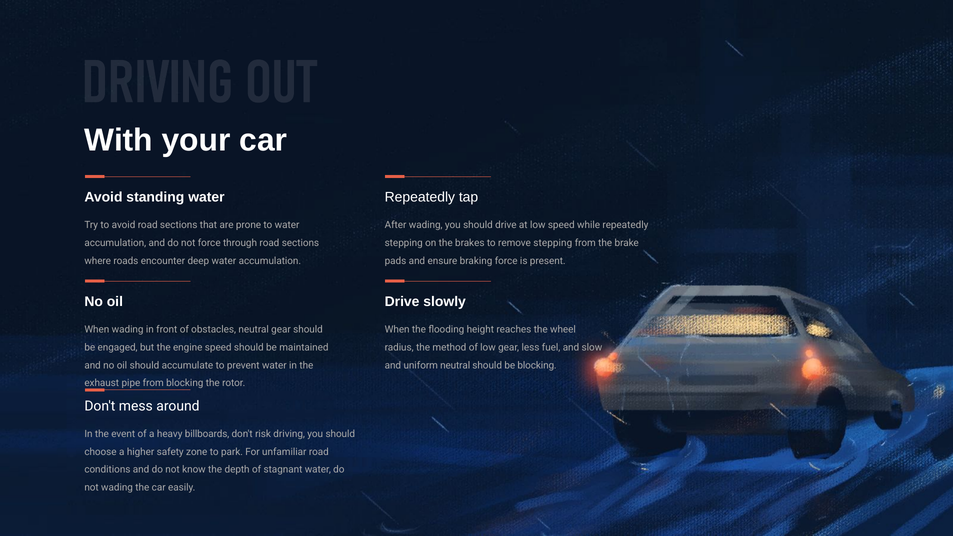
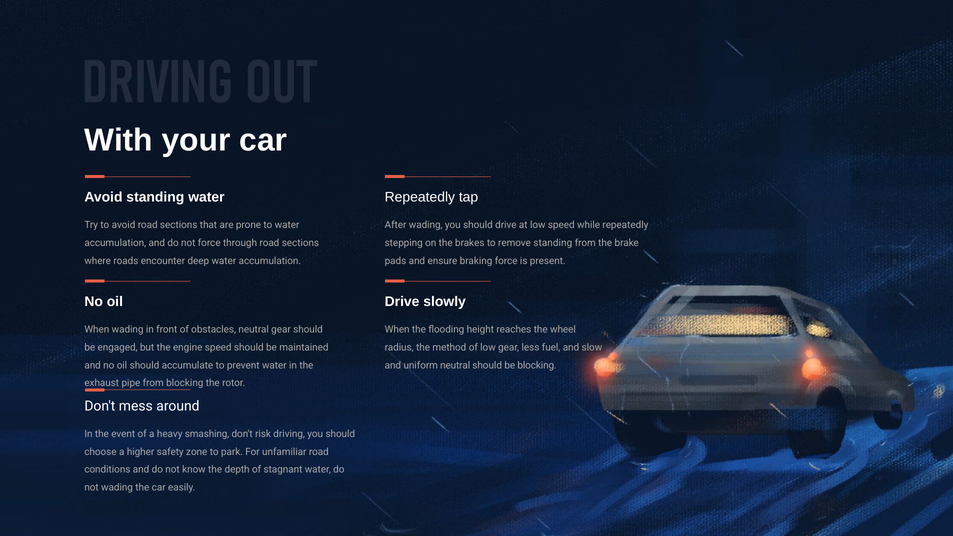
remove stepping: stepping -> standing (553, 243)
billboards: billboards -> smashing (207, 434)
